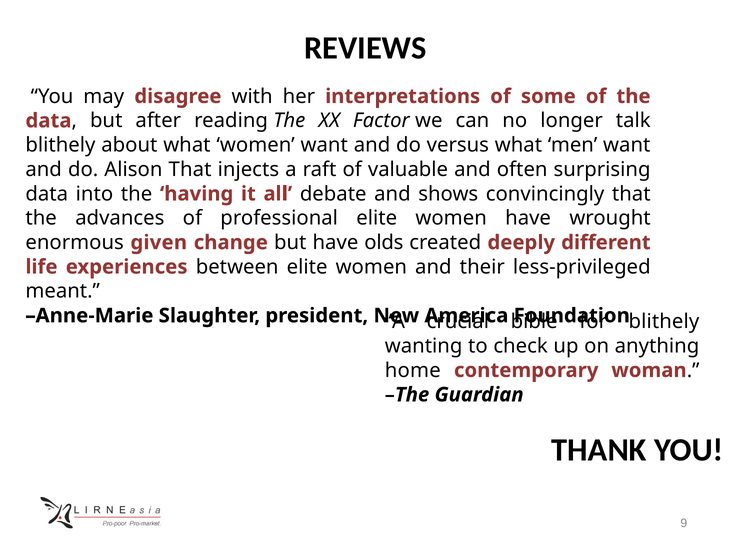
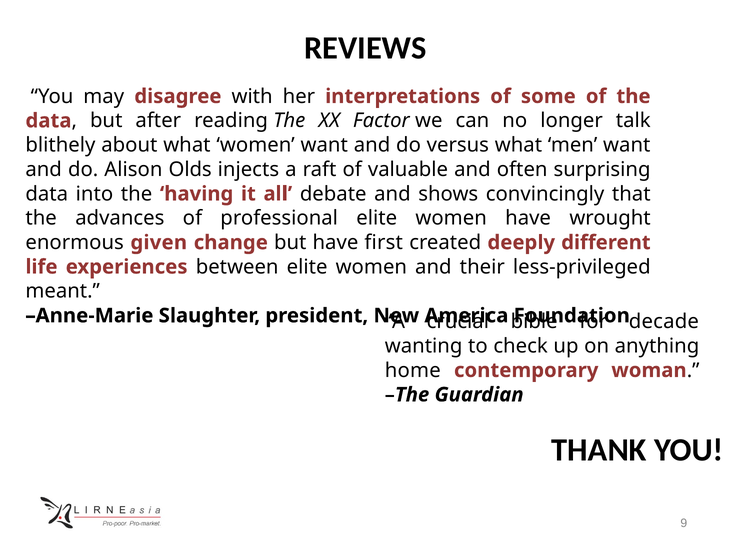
Alison That: That -> Olds (190, 170)
olds: olds -> first (384, 243)
blithely: blithely -> decade (664, 322)
